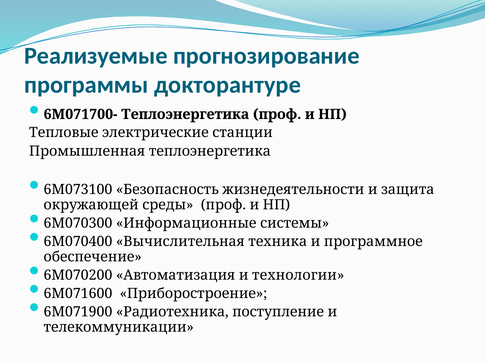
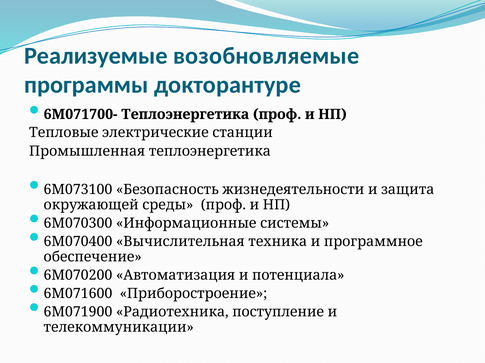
прогнозирование: прогнозирование -> возобновляемые (266, 56)
технологии: технологии -> потенциала (298, 276)
